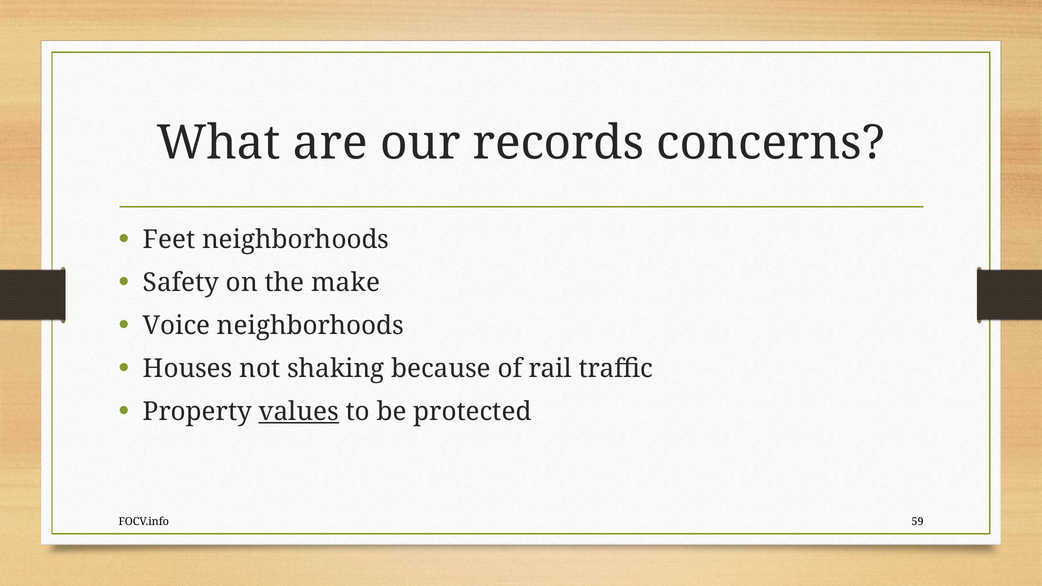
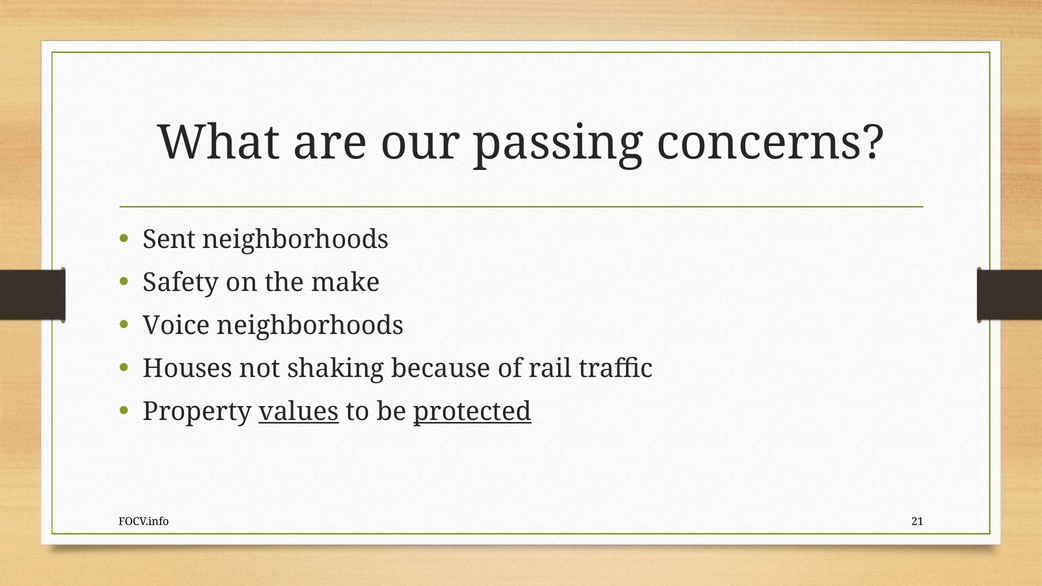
records: records -> passing (558, 143)
Feet: Feet -> Sent (169, 240)
protected underline: none -> present (472, 412)
59: 59 -> 21 (918, 522)
